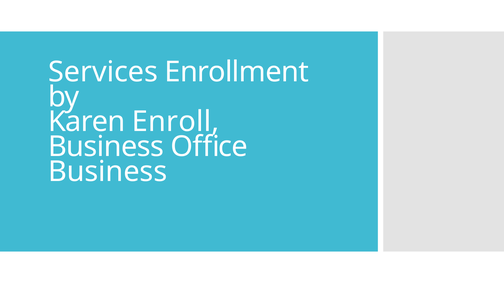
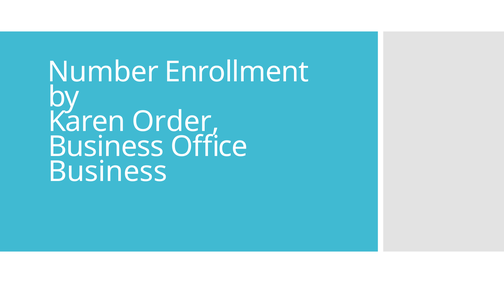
Services: Services -> Number (103, 72)
Enroll: Enroll -> Order (176, 122)
